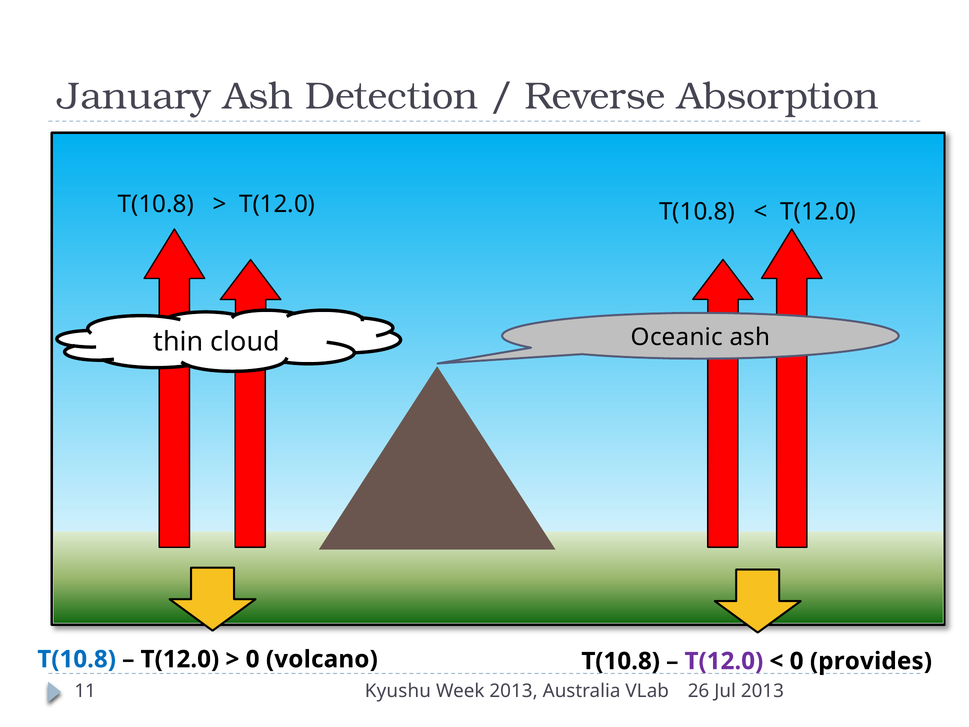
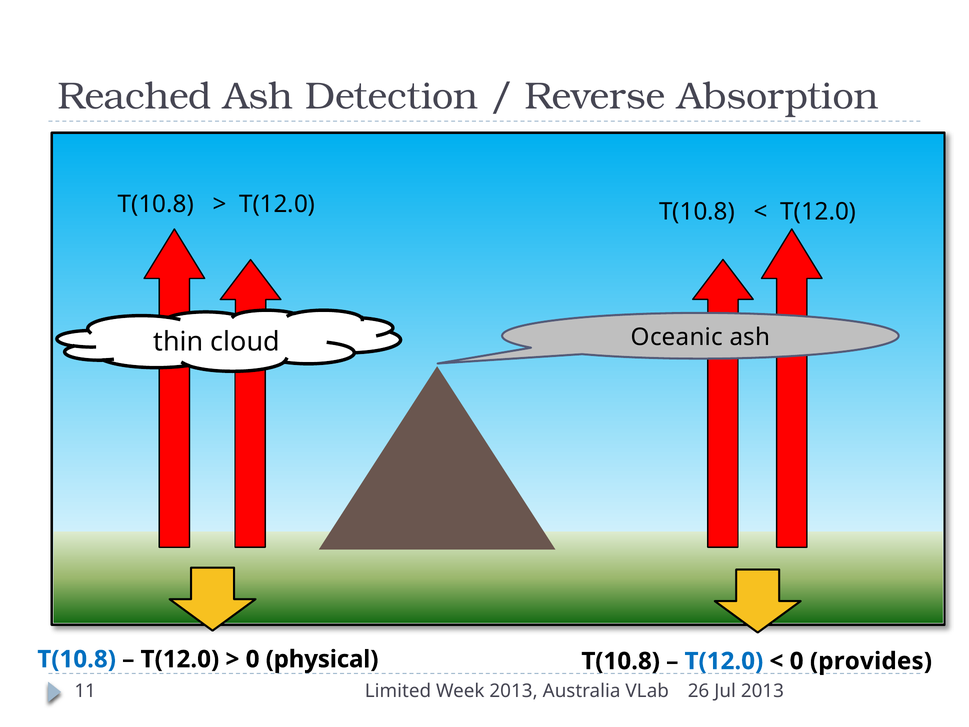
January: January -> Reached (135, 96)
volcano: volcano -> physical (322, 659)
T(12.0 colour: purple -> blue (724, 661)
Kyushu: Kyushu -> Limited (398, 691)
